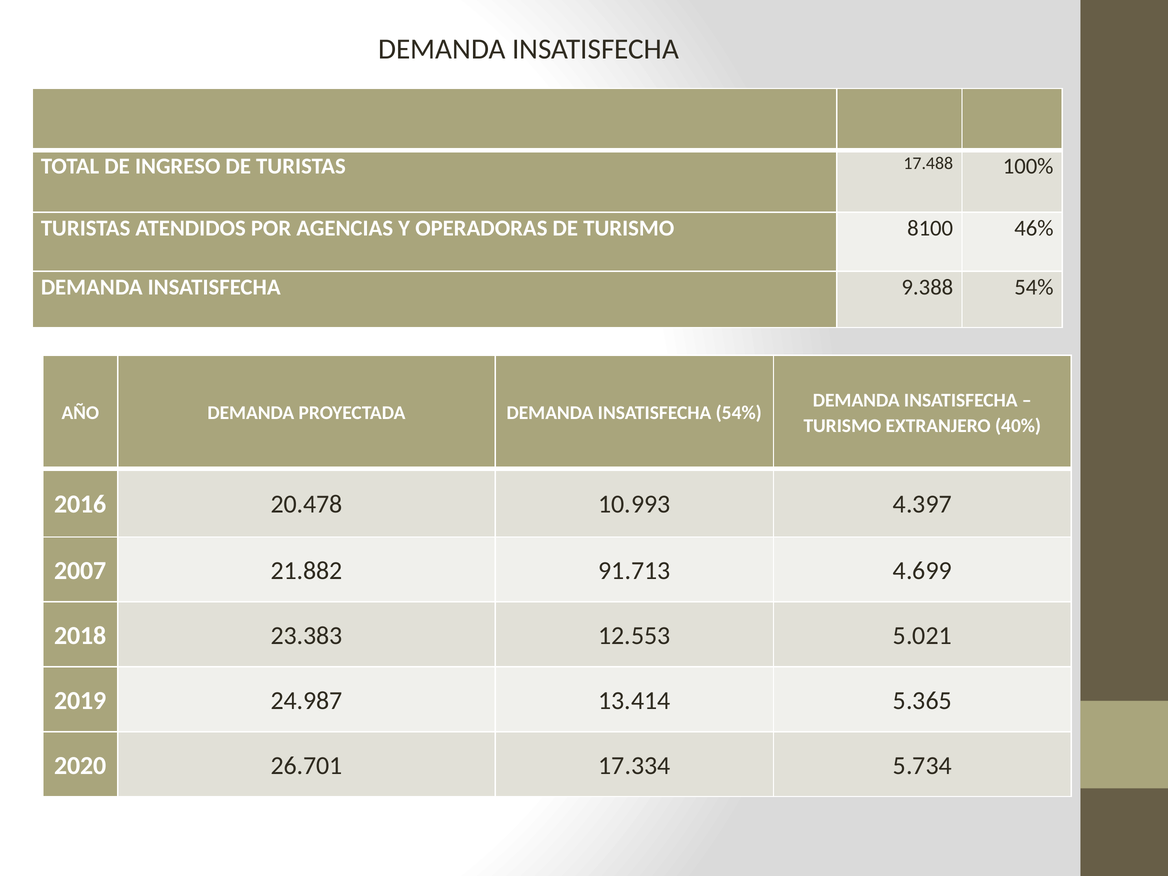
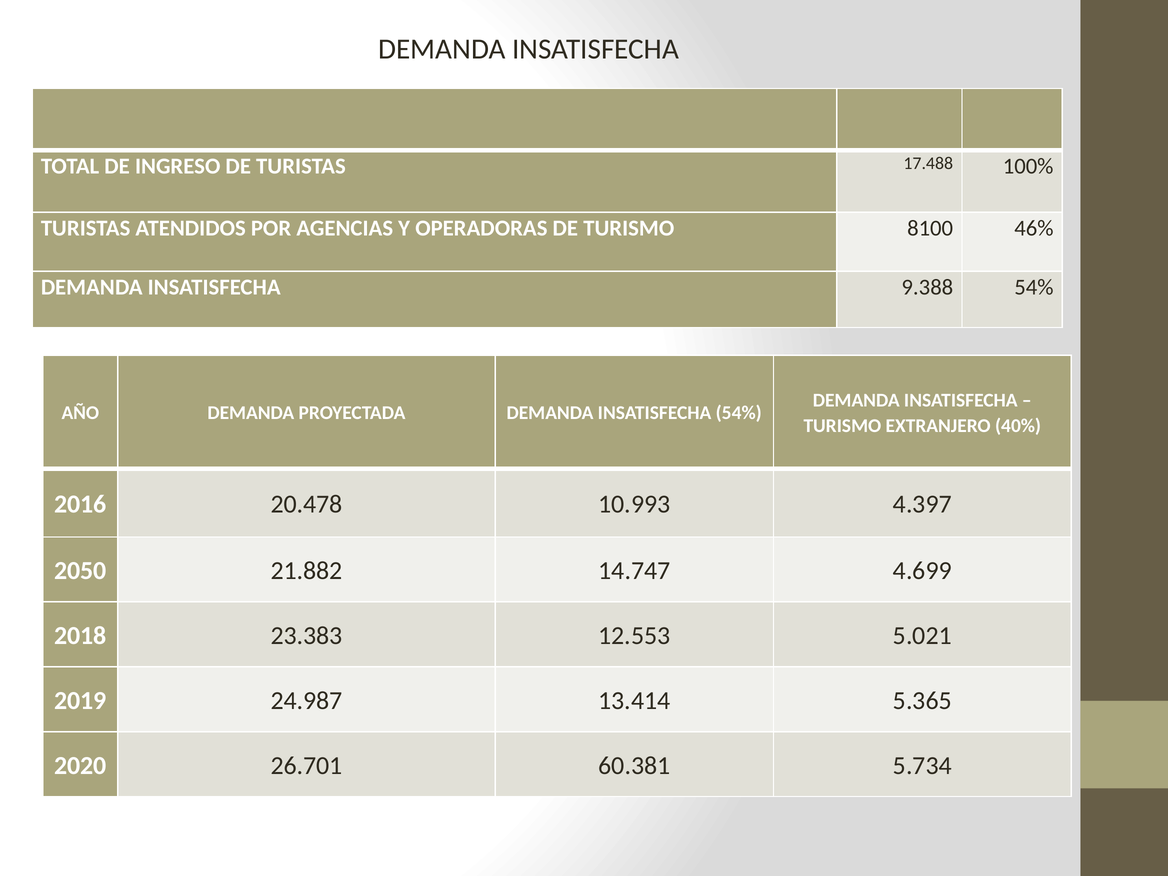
2007: 2007 -> 2050 (80, 571)
91.713: 91.713 -> 14.747 (634, 571)
17.334: 17.334 -> 60.381 (634, 765)
